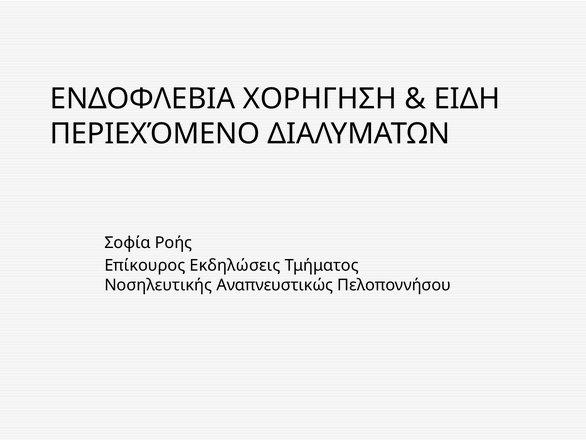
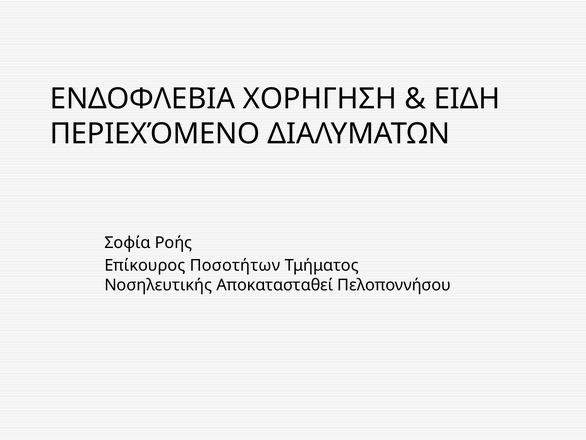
Εκδηλώσεις: Εκδηλώσεις -> Ποσοτήτων (235, 265)
Αναπνευστικώς: Αναπνευστικώς -> Αποκατασταθεί (275, 285)
